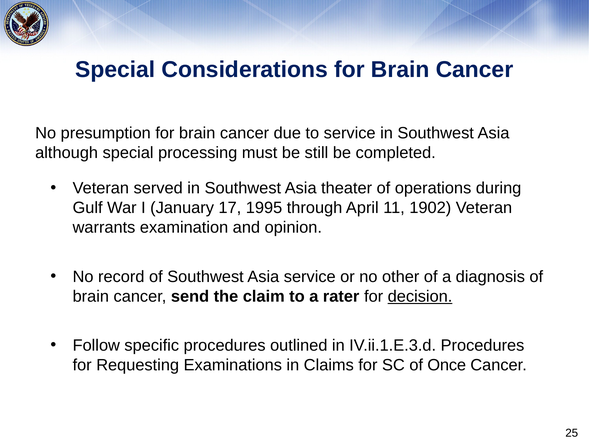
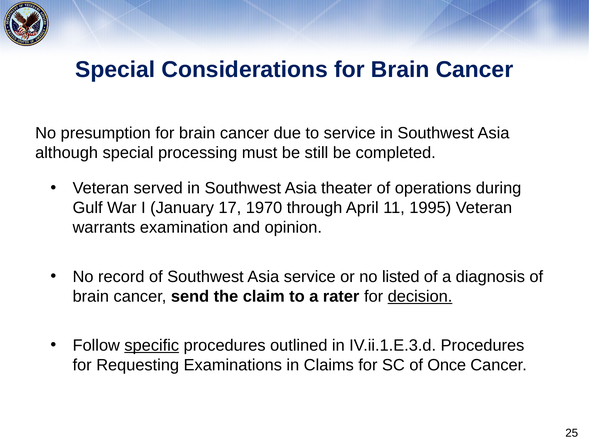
1995: 1995 -> 1970 (264, 208)
1902: 1902 -> 1995 (430, 208)
other: other -> listed (401, 277)
specific underline: none -> present (152, 345)
